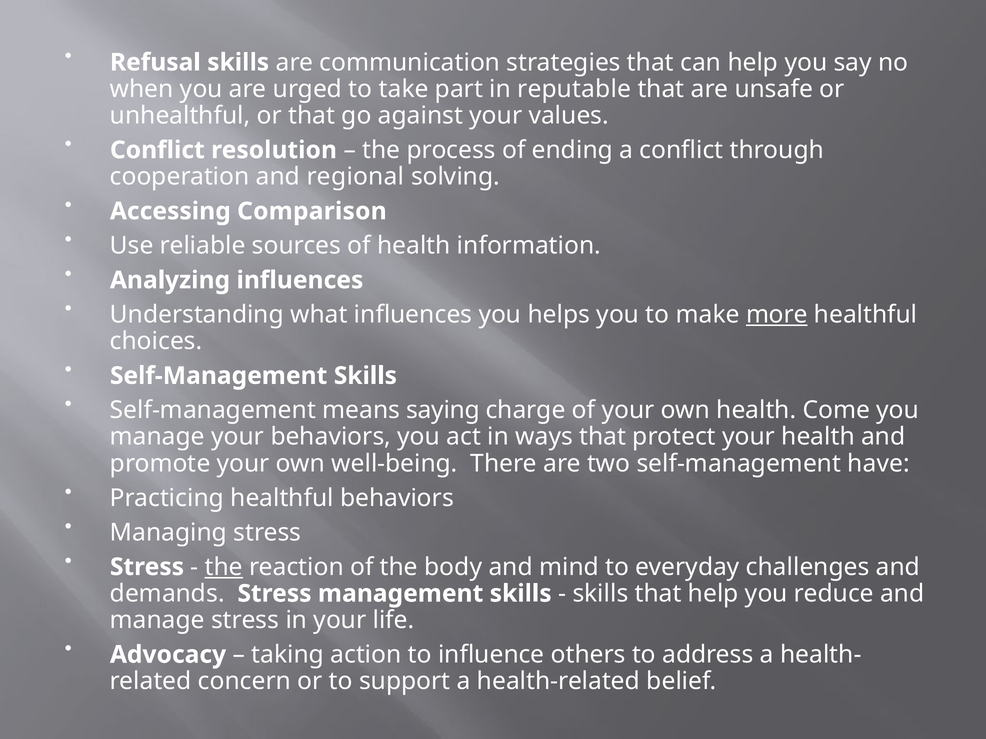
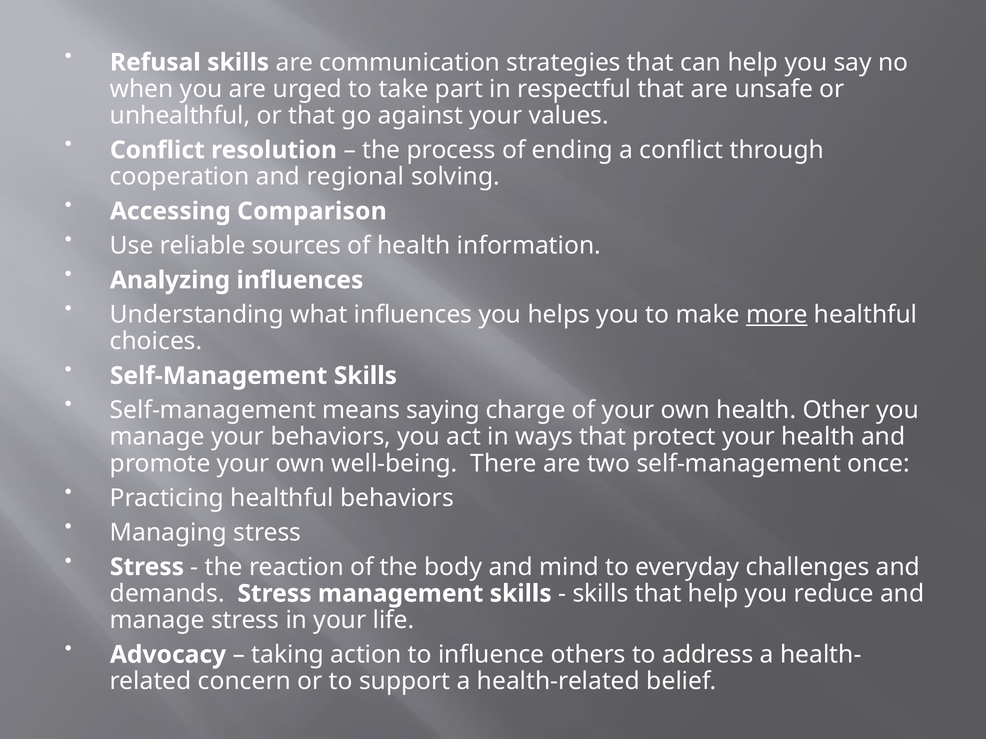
reputable: reputable -> respectful (574, 89)
Come: Come -> Other (836, 411)
have: have -> once (879, 464)
the underline: present -> none (224, 567)
